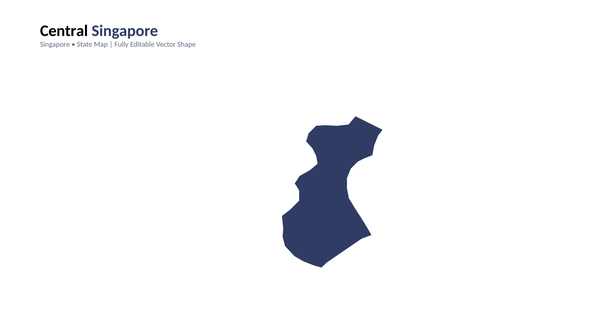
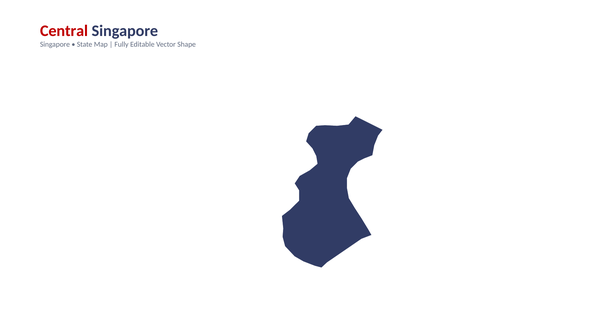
Central colour: black -> red (64, 31)
